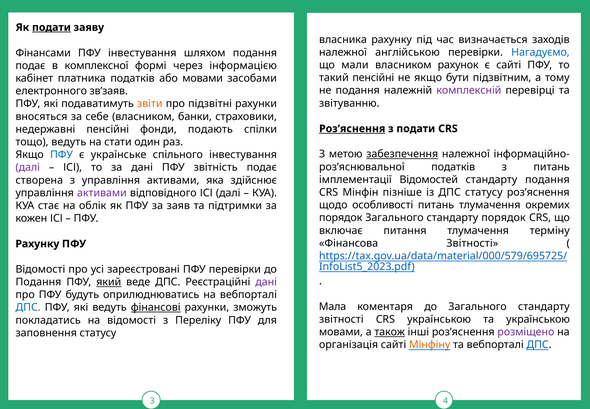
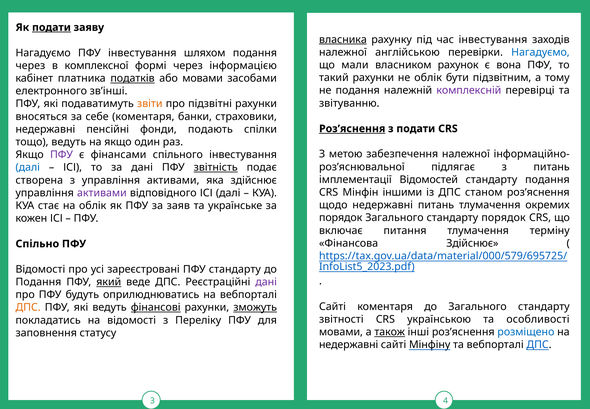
власника underline: none -> present (343, 40)
час визначається: визначається -> інвестування (493, 40)
Фінансами: Фінансами -> Нагадуємо (43, 53)
є сайті: сайті -> вона (509, 65)
подає: подає -> через (30, 66)
такий пенсійні: пенсійні -> рахунки (373, 78)
не якщо: якщо -> облік (428, 78)
податків underline: none -> present (133, 78)
зв’заяв: зв’заяв -> зв’інші (109, 91)
себе власником: власником -> коментаря (143, 116)
на стати: стати -> якщо (118, 142)
забезпечення underline: present -> none (402, 154)
ПФУ colour: blue -> purple (61, 155)
українське: українське -> фінансами (119, 155)
податків: податків -> підлягає (453, 167)
далі colour: purple -> blue (28, 167)
звітність underline: none -> present (216, 167)
пізніше: пізніше -> іншими (402, 192)
ДПС статусу: статусу -> станом (484, 192)
особливості: особливості -> недержавні (383, 205)
підтримки: підтримки -> українське (235, 205)
Фінансова Звітності: Звітності -> Здійснює (472, 243)
Рахунку: Рахунку -> Спільно (37, 244)
ПФУ перевірки: перевірки -> стандарту (235, 269)
Мала: Мала -> Сайті (333, 306)
ДПС colour: blue -> orange (28, 307)
зможуть underline: none -> present (255, 307)
та українською: українською -> особливості (538, 319)
розміщено colour: purple -> blue (526, 332)
організація: організація -> недержавні (349, 344)
Мінфіну colour: orange -> black (430, 344)
